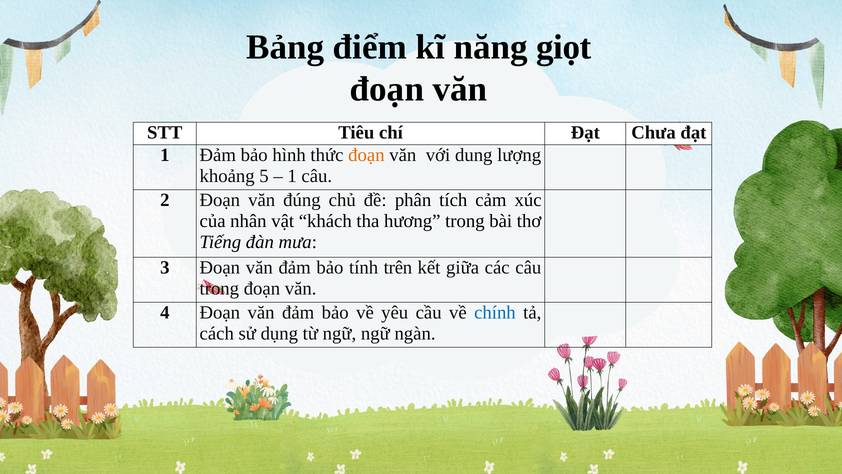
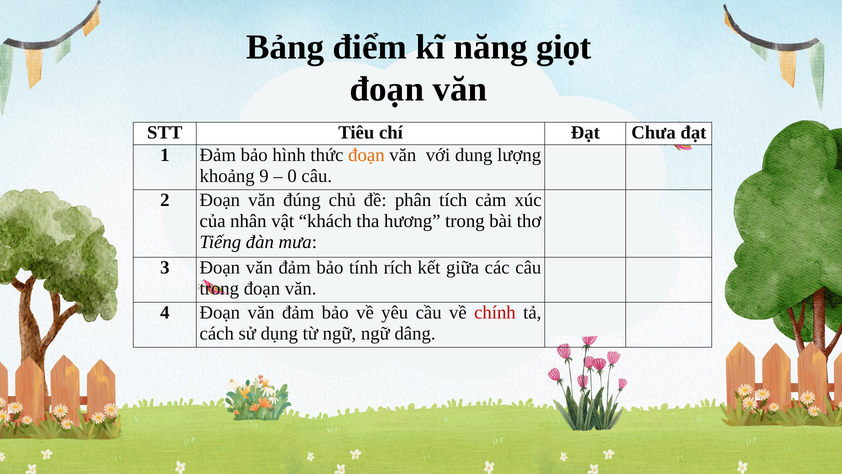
5: 5 -> 9 (264, 176)
1: 1 -> 0 (292, 176)
trên: trên -> rích (398, 267)
chính colour: blue -> red (495, 312)
ngàn: ngàn -> dâng (415, 333)
